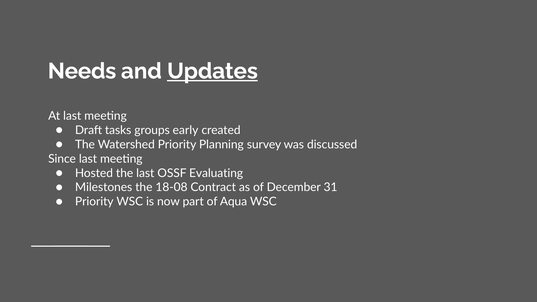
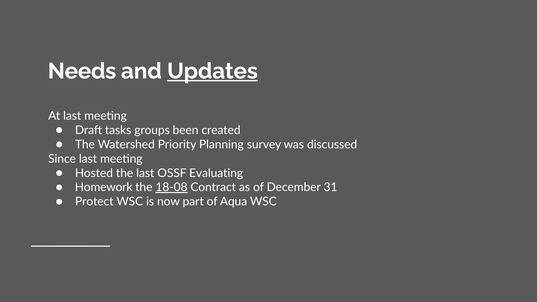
early: early -> been (186, 130)
Milestones: Milestones -> Homework (104, 187)
18-08 underline: none -> present (172, 187)
Priority: Priority -> Protect (94, 202)
